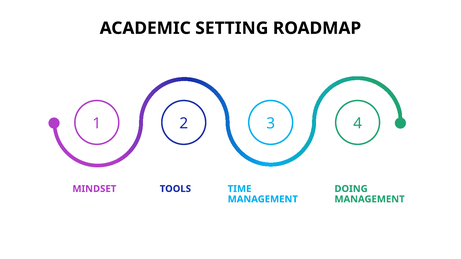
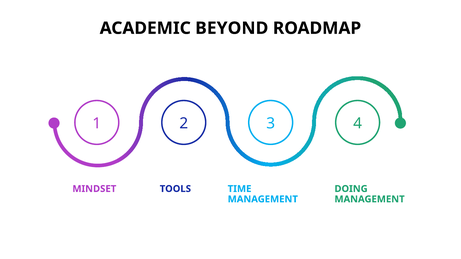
SETTING: SETTING -> BEYOND (232, 28)
